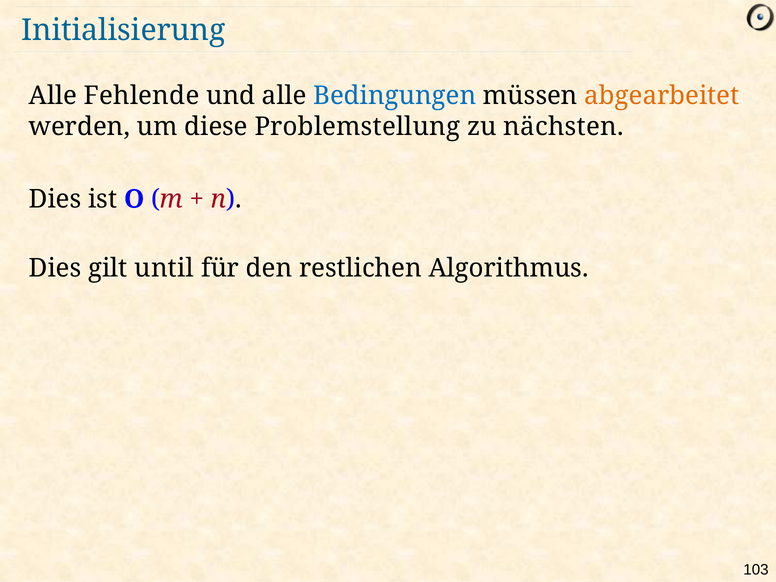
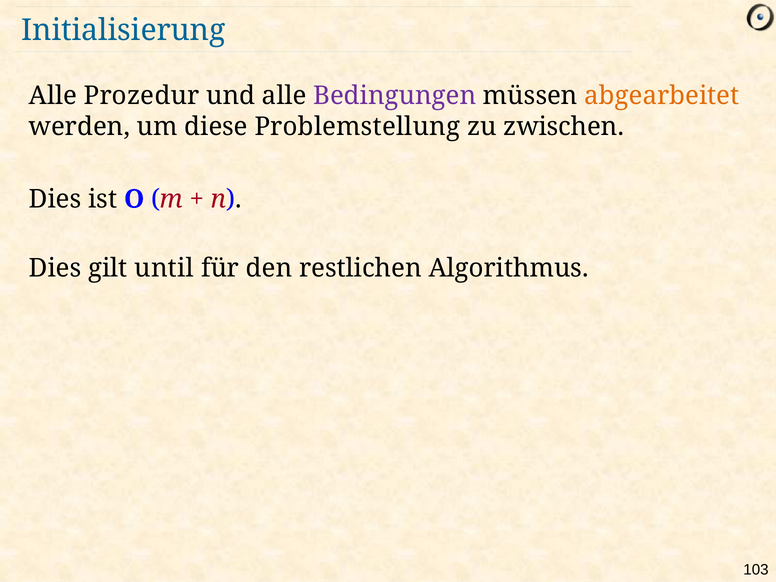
Fehlende: Fehlende -> Prozedur (142, 96)
Bedingungen colour: blue -> purple (395, 96)
nächsten: nächsten -> zwischen (564, 127)
